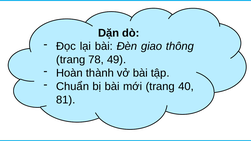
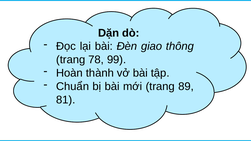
49: 49 -> 99 (117, 60)
40: 40 -> 89 (186, 87)
